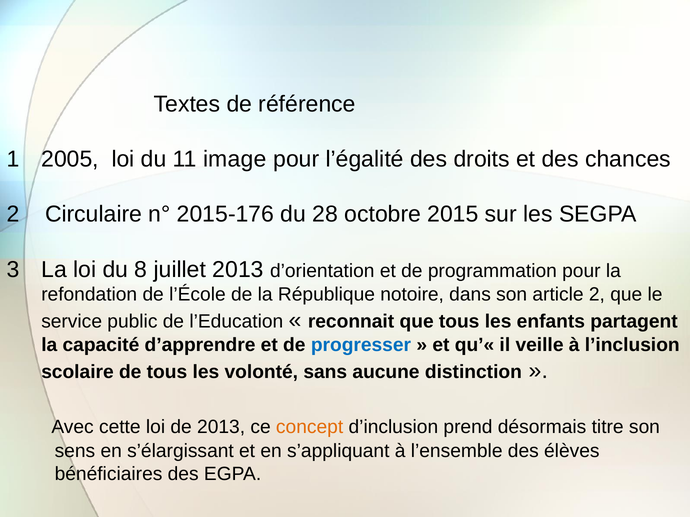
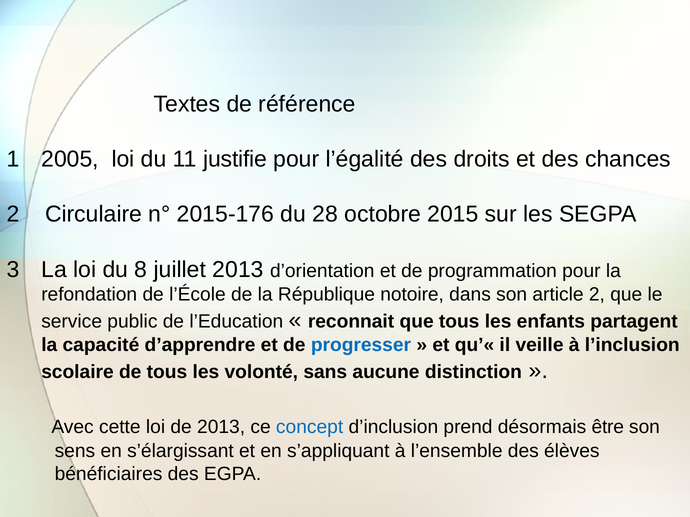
image: image -> justifie (235, 159)
concept colour: orange -> blue (310, 427)
titre: titre -> être (608, 427)
